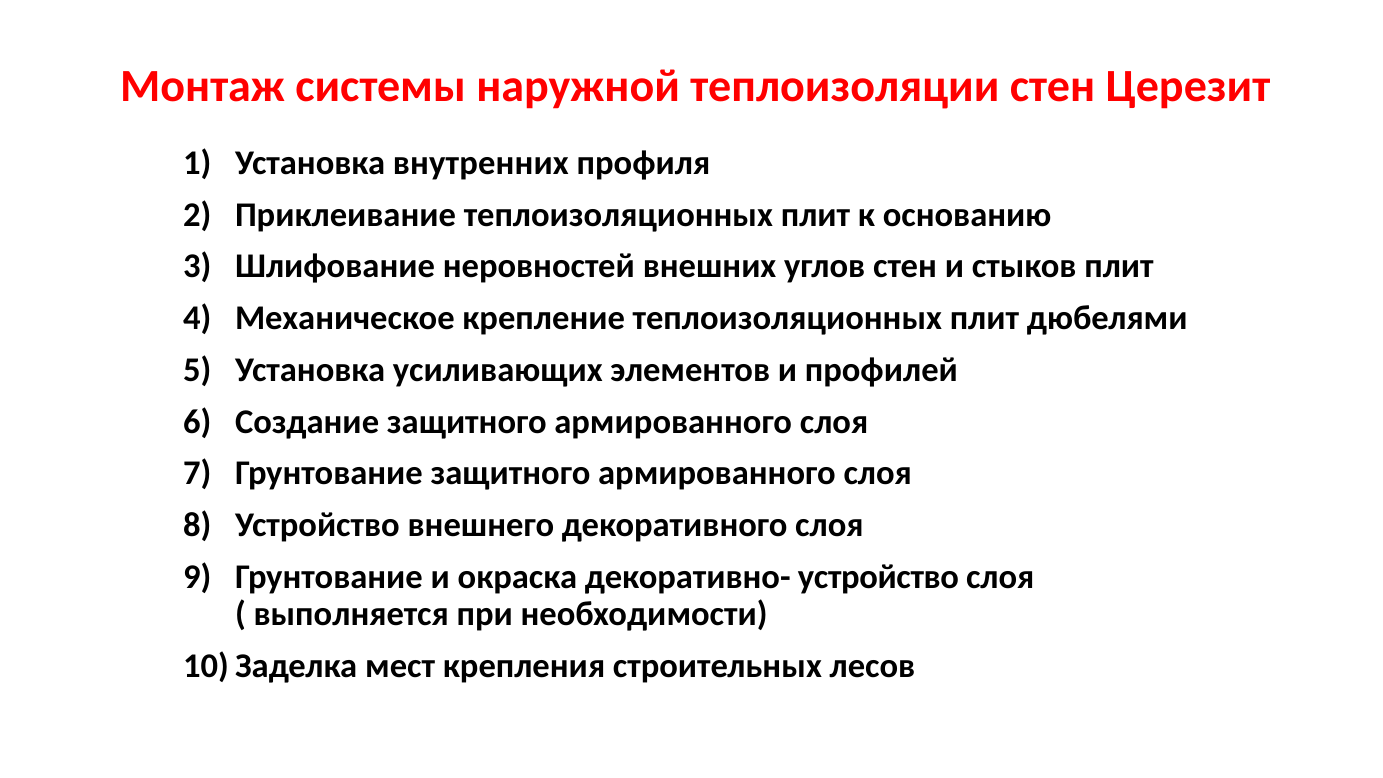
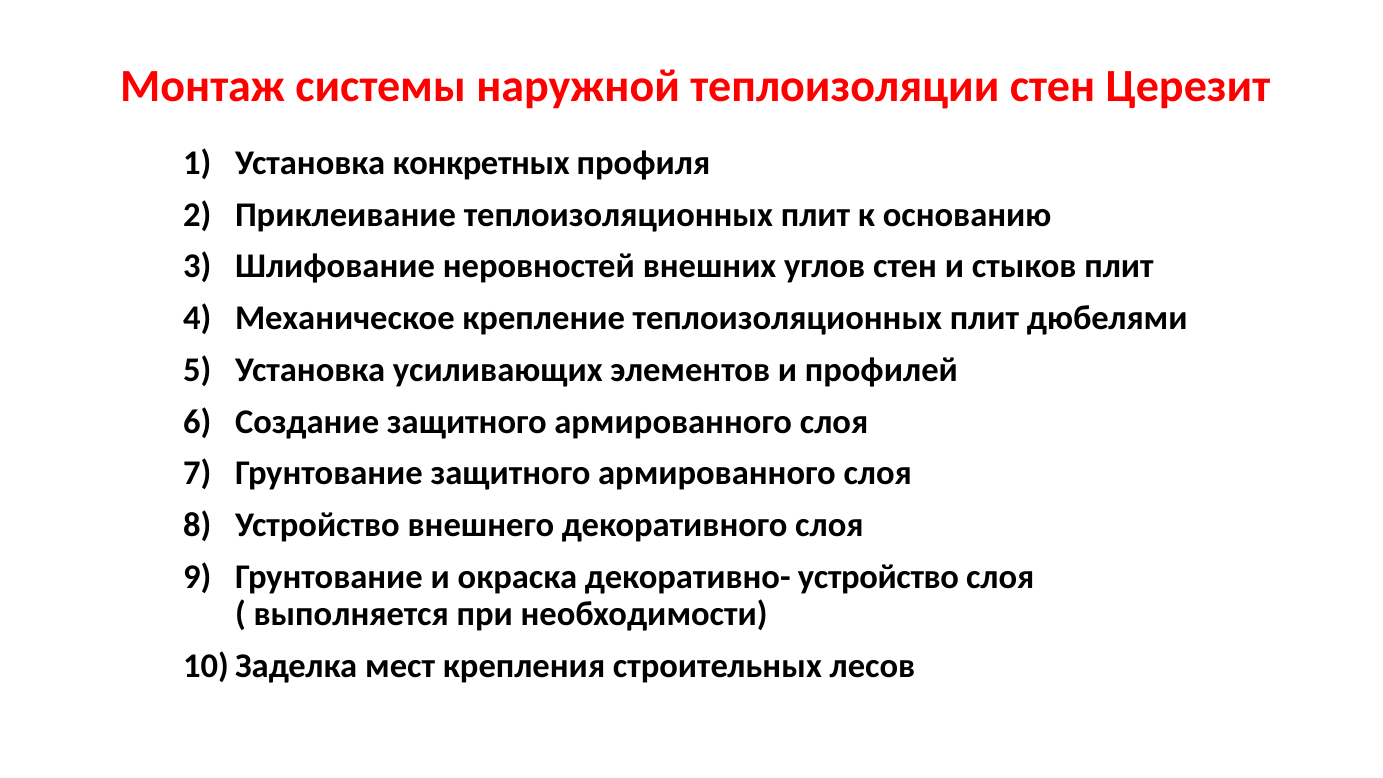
внутренних: внутренних -> конкретных (481, 163)
